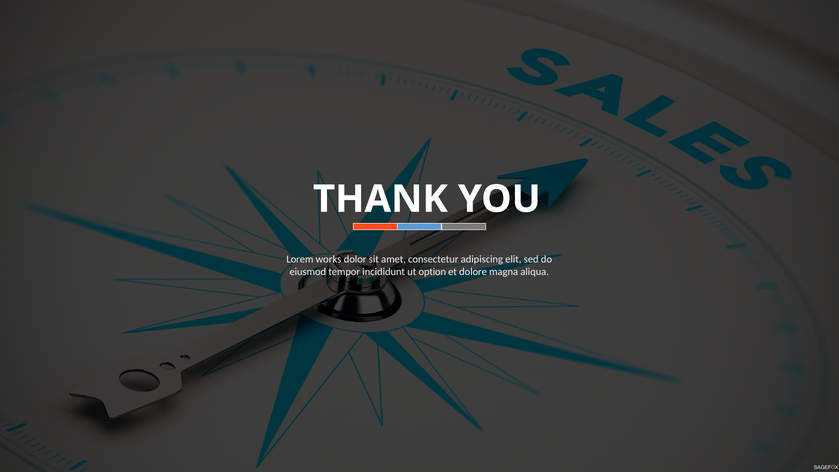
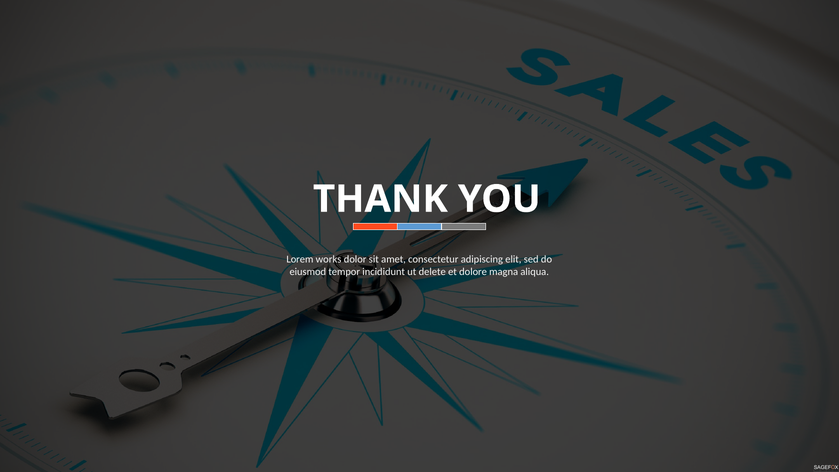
option: option -> delete (432, 272)
